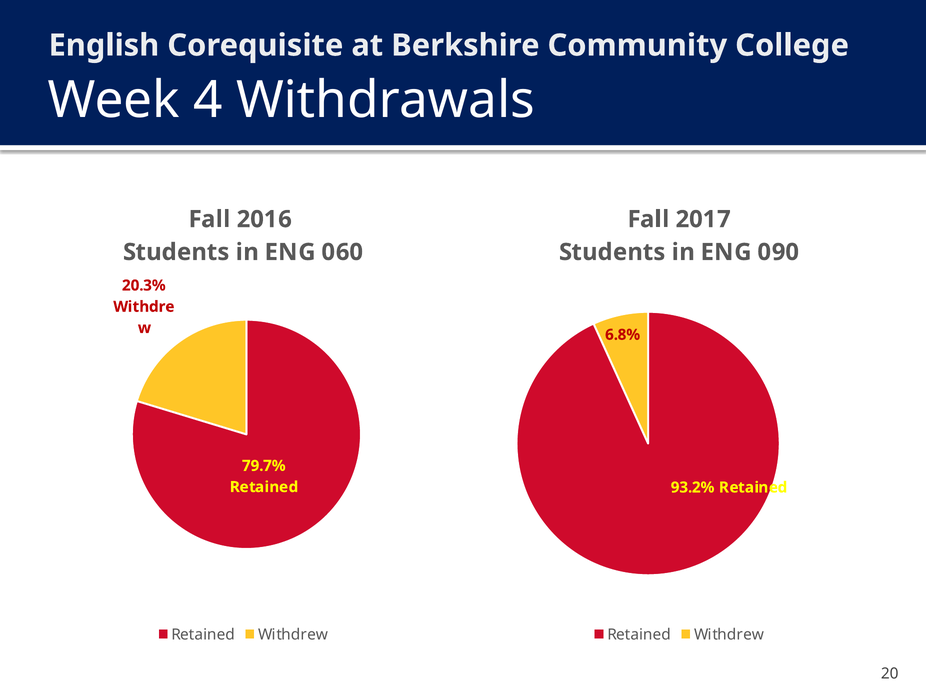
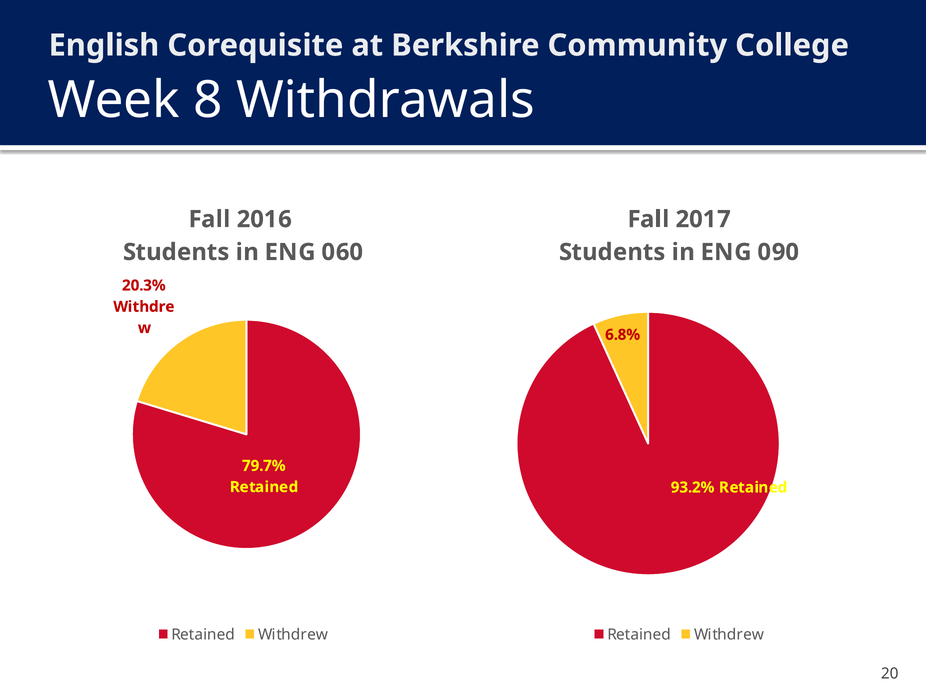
4: 4 -> 8 (208, 100)
